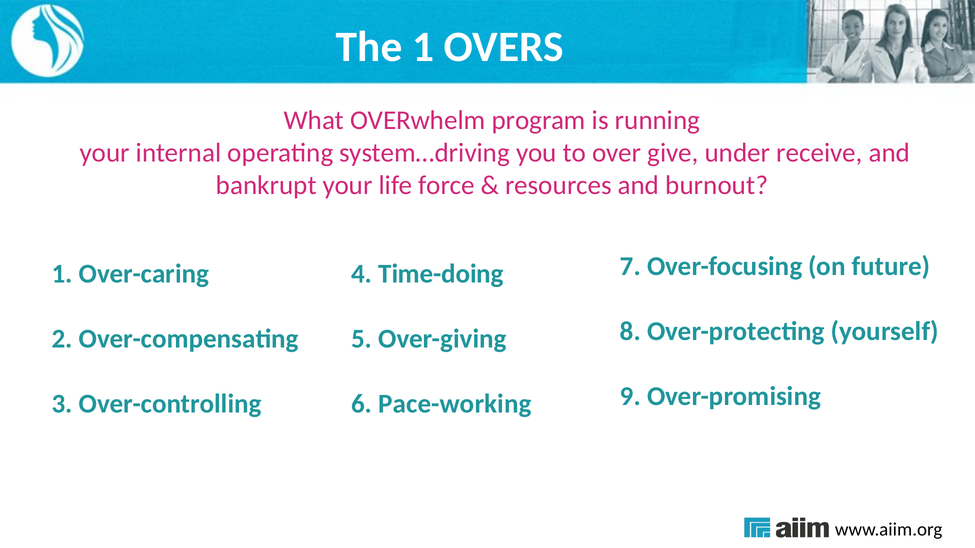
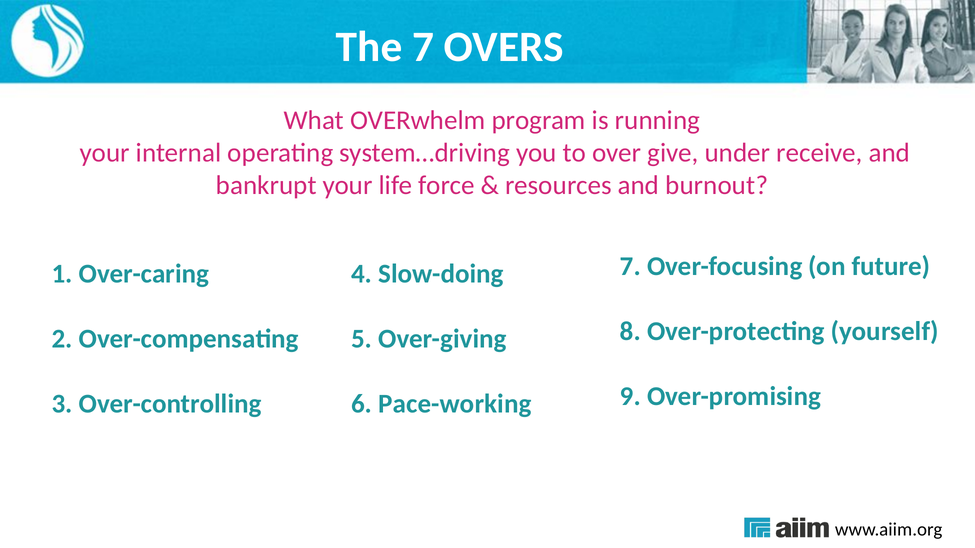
The 1: 1 -> 7 (423, 47)
Time-doing: Time-doing -> Slow-doing (441, 274)
